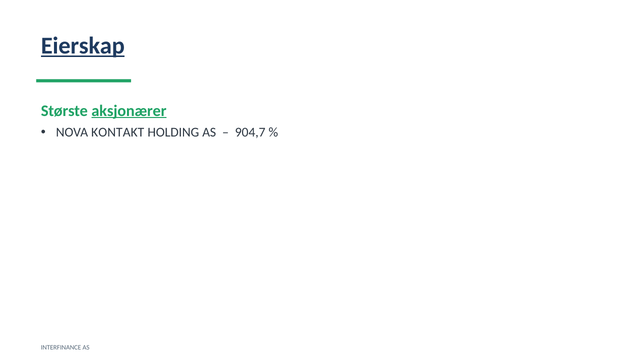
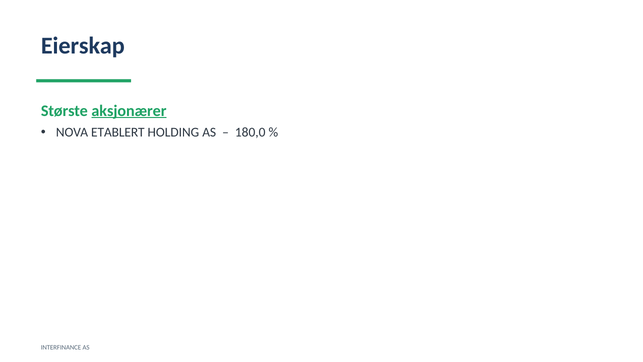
Eierskap underline: present -> none (83, 46)
KONTAKT: KONTAKT -> ETABLERT (118, 132)
904,7: 904,7 -> 180,0 (250, 132)
